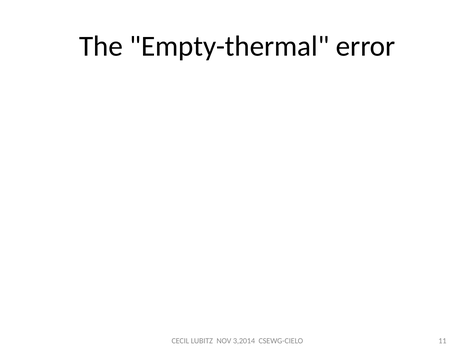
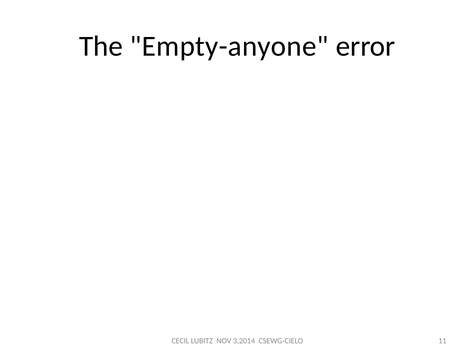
Empty-thermal: Empty-thermal -> Empty-anyone (229, 46)
